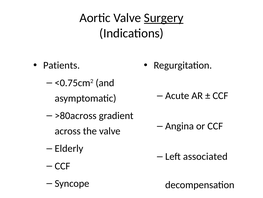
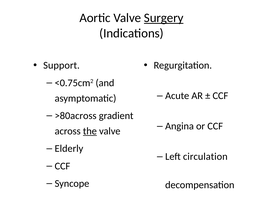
Patients: Patients -> Support (61, 65)
the underline: none -> present (90, 131)
associated: associated -> circulation (205, 156)
